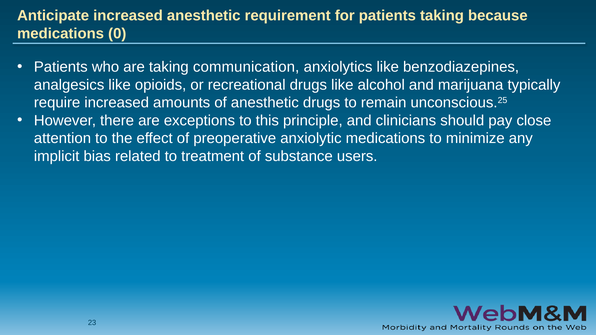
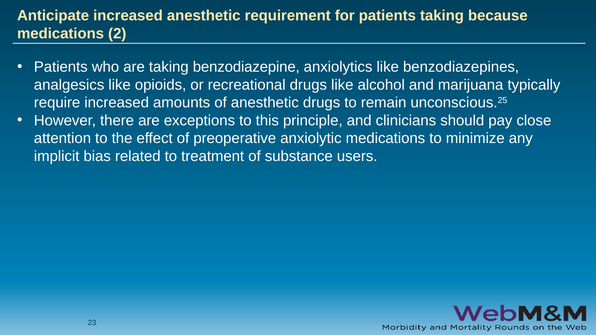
0: 0 -> 2 (117, 34)
communication: communication -> benzodiazepine (246, 67)
